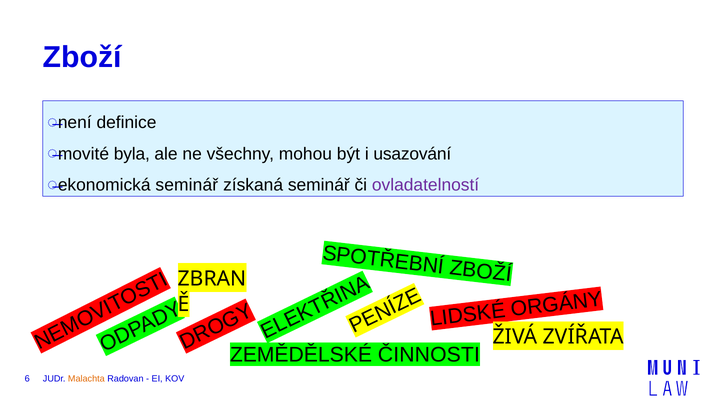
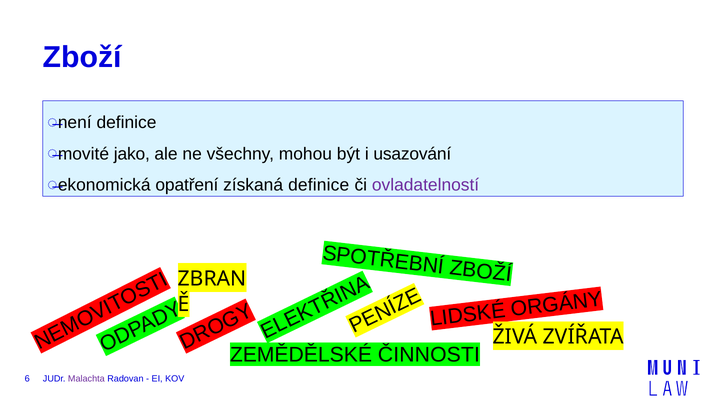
byla: byla -> jako (132, 154)
seminář: seminář -> opatření (187, 185)
získaná seminář: seminář -> definice (319, 185)
Malachta colour: orange -> purple (86, 379)
